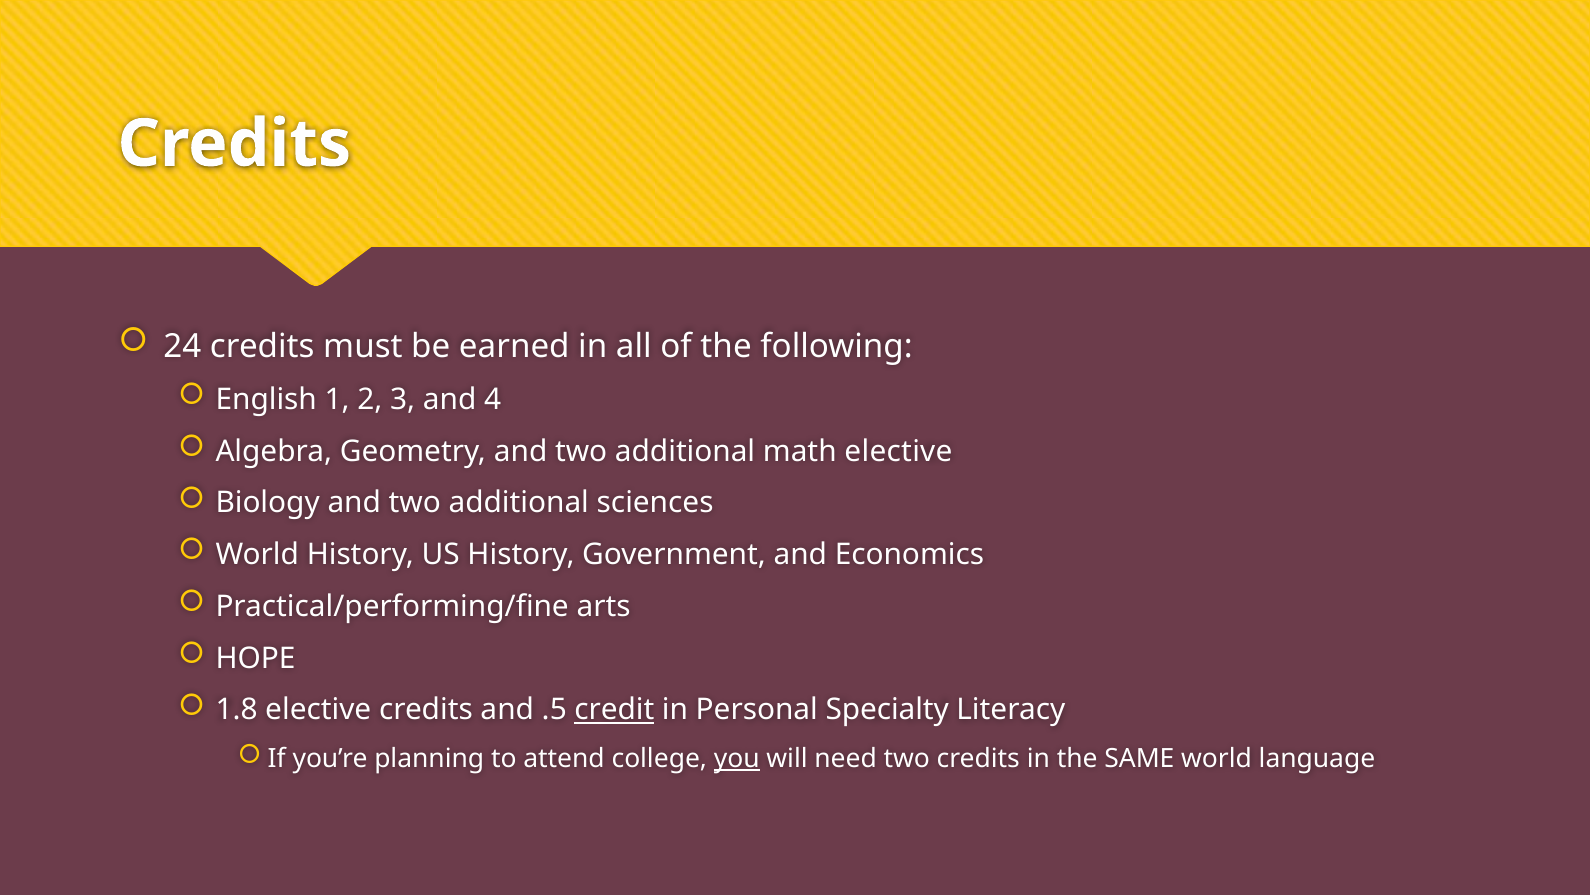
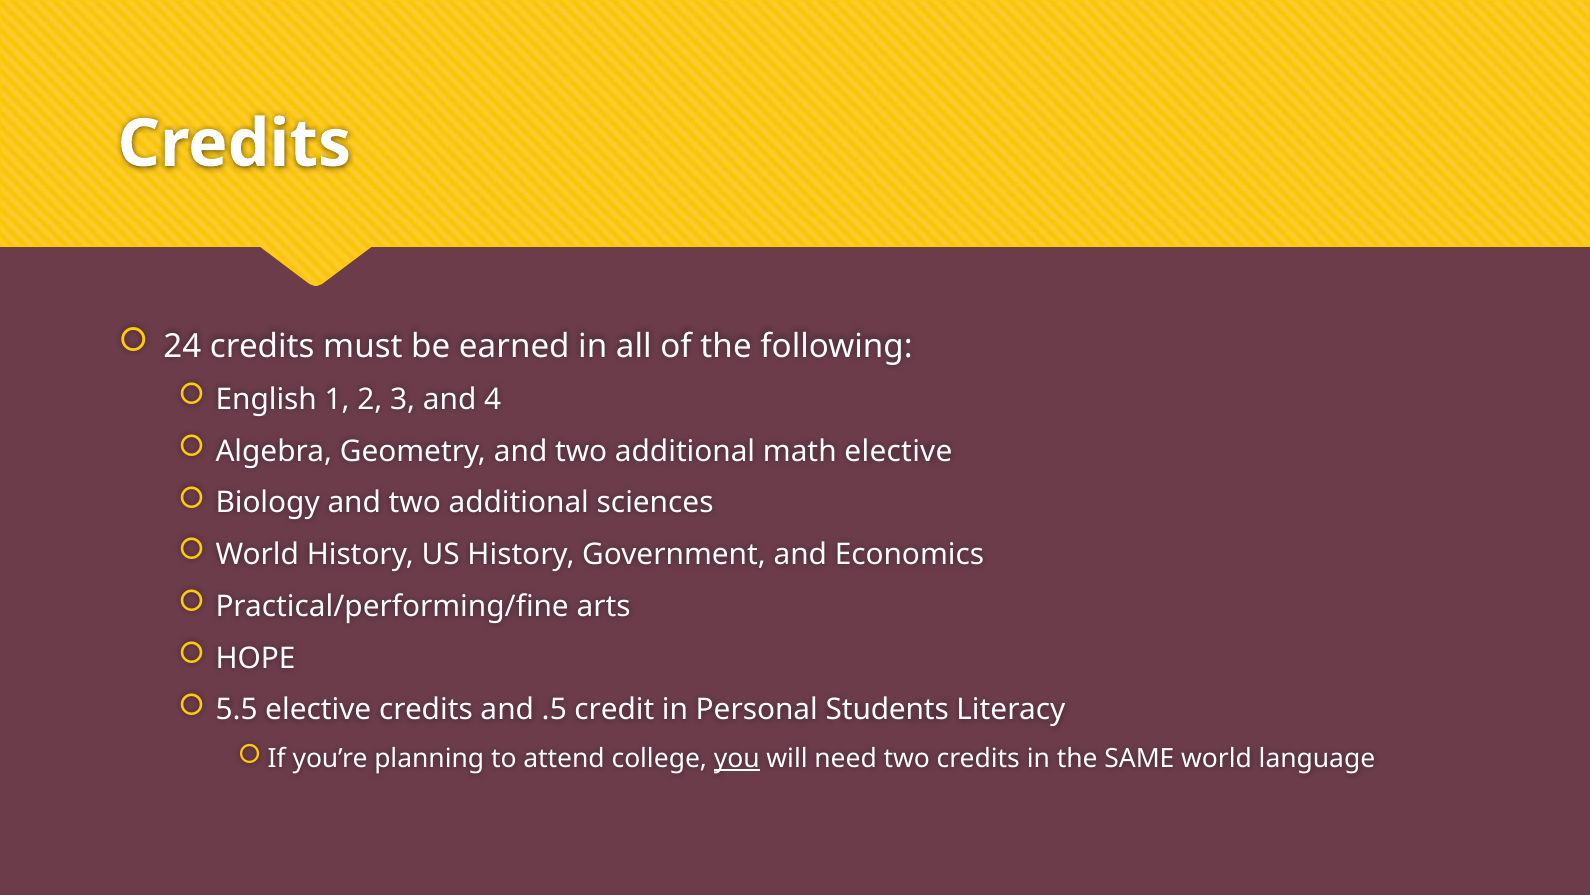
1.8: 1.8 -> 5.5 (237, 710)
credit underline: present -> none (614, 710)
Specialty: Specialty -> Students (887, 710)
